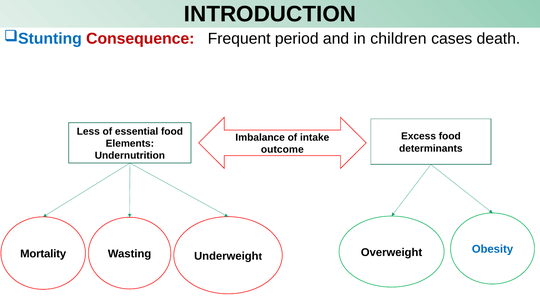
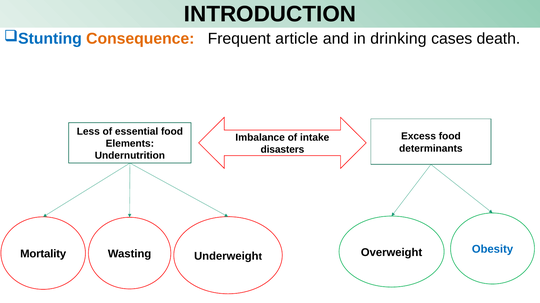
Consequence colour: red -> orange (140, 39)
period: period -> article (297, 39)
children: children -> drinking (398, 39)
outcome: outcome -> disasters (282, 150)
